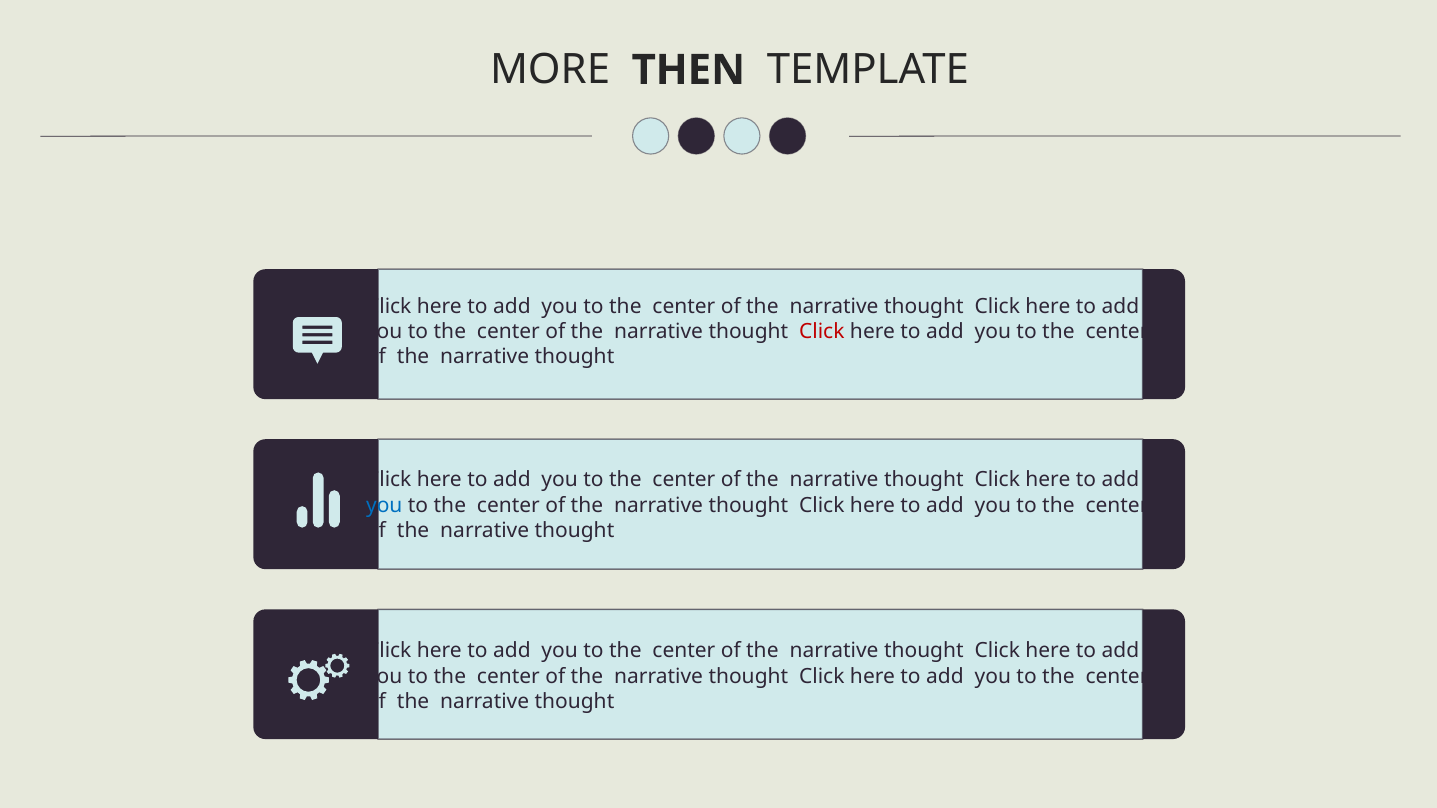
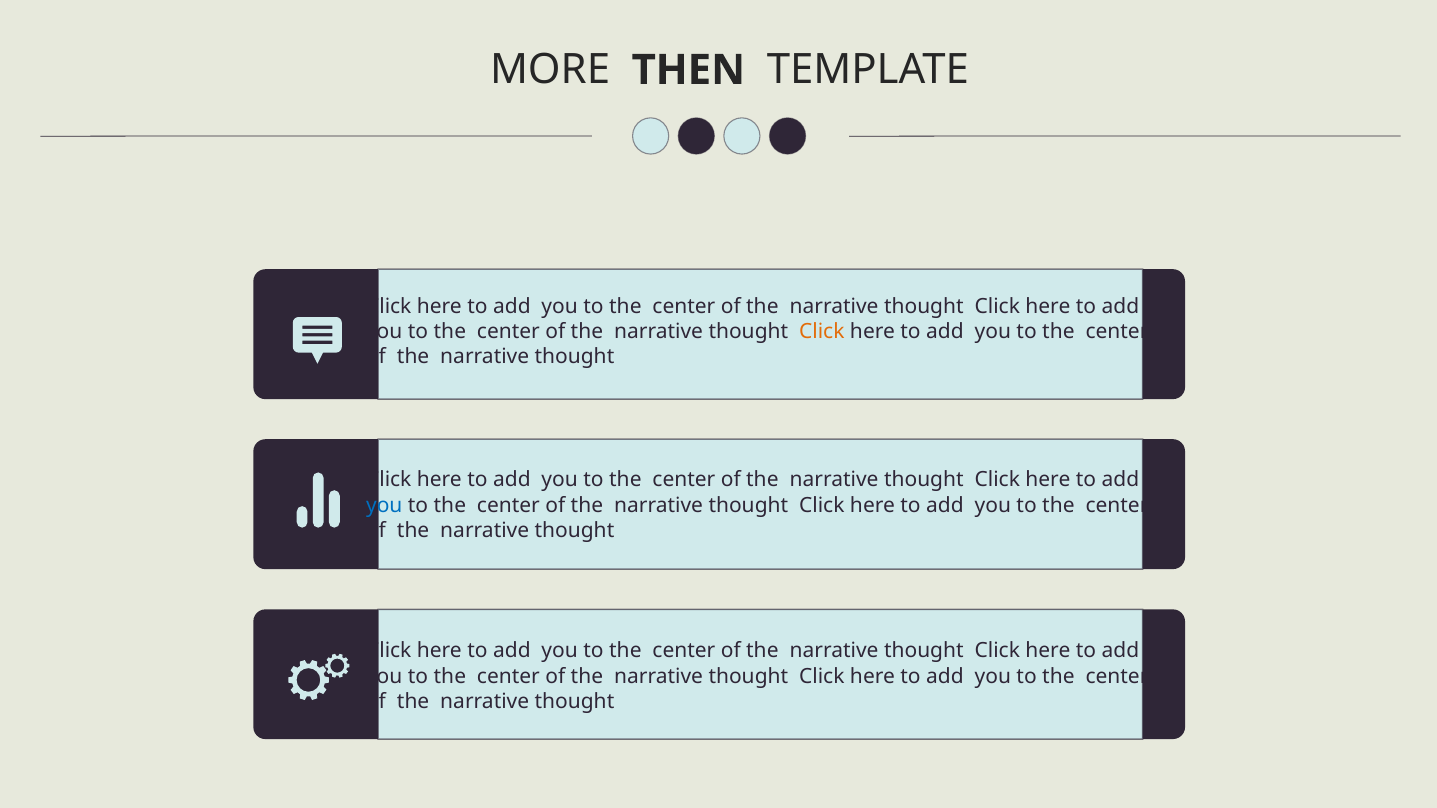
Click colour: red -> orange (822, 332)
